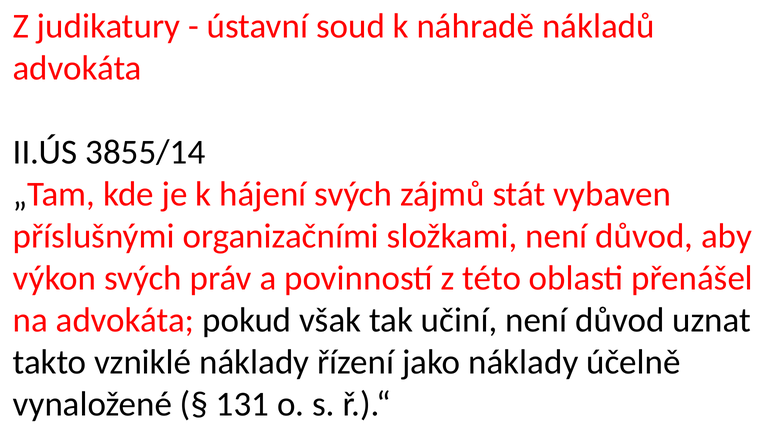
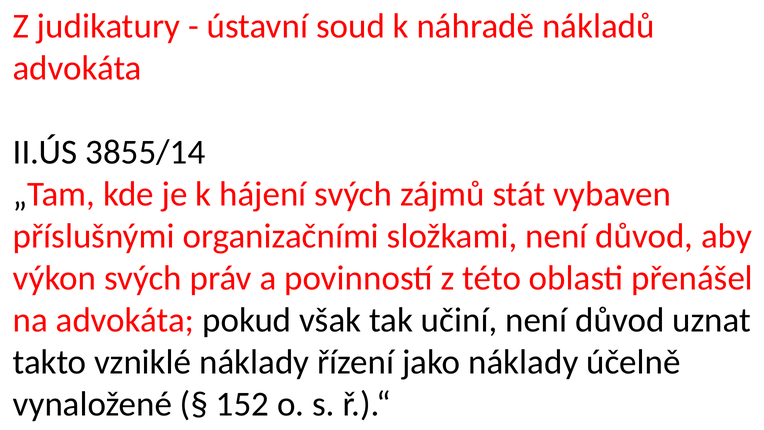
131: 131 -> 152 (242, 404)
